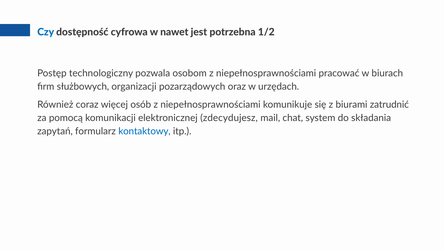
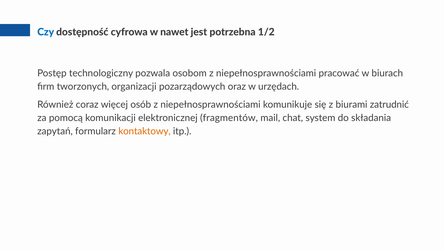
służbowych: służbowych -> tworzonych (83, 87)
zdecydujesz: zdecydujesz -> fragmentów (229, 118)
kontaktowy colour: blue -> orange (144, 131)
